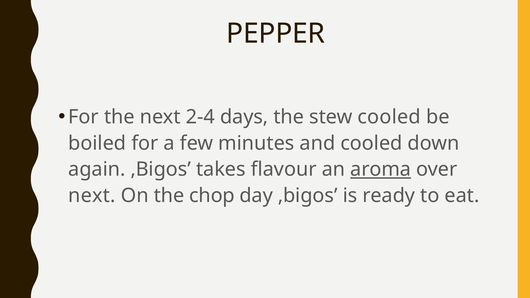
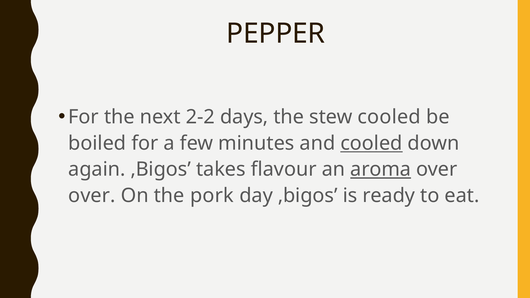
2-4: 2-4 -> 2-2 (200, 117)
cooled underline: none -> present (371, 143)
next: next -> over (92, 196)
chop: chop -> pork (212, 196)
